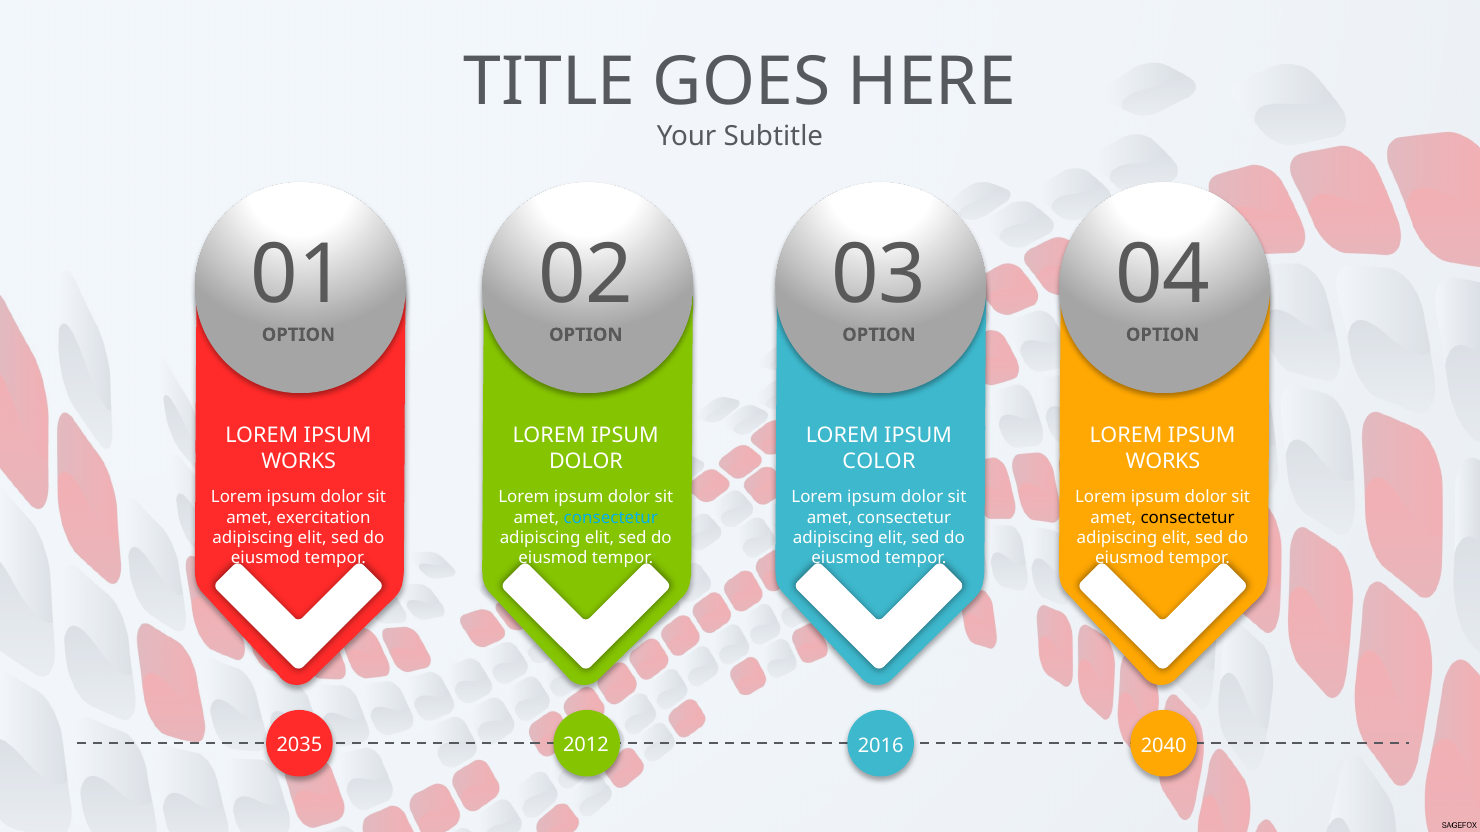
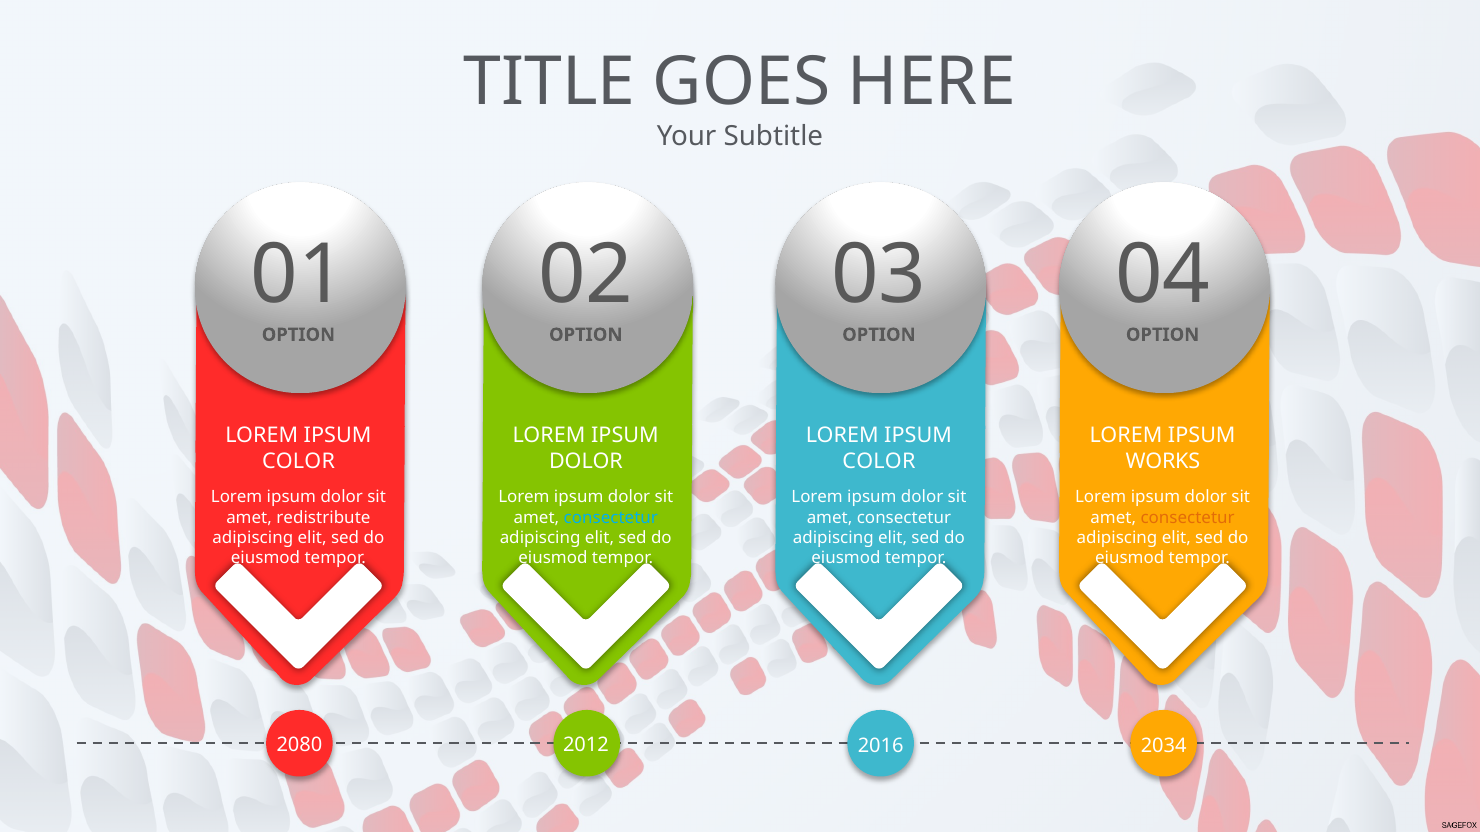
WORKS: WORKS -> COLOR (298, 462)
exercitation: exercitation -> redistribute (323, 518)
consectetur colour: black -> orange (1188, 518)
2035: 2035 -> 2080 (299, 745)
2040: 2040 -> 2034 (1164, 746)
